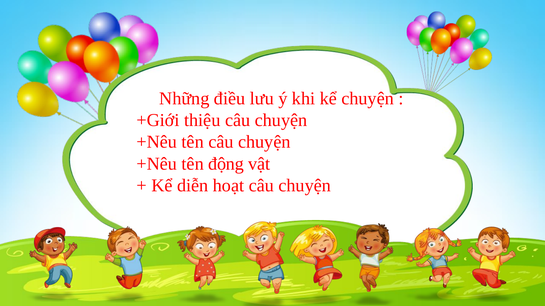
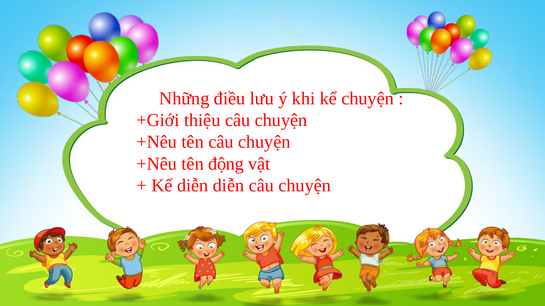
diễn hoạt: hoạt -> diễn (229, 186)
